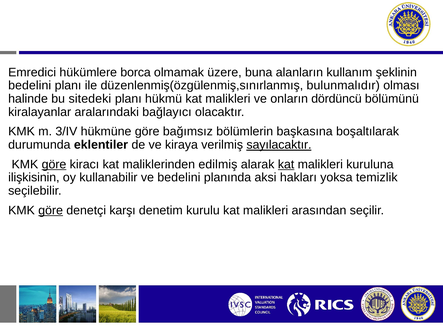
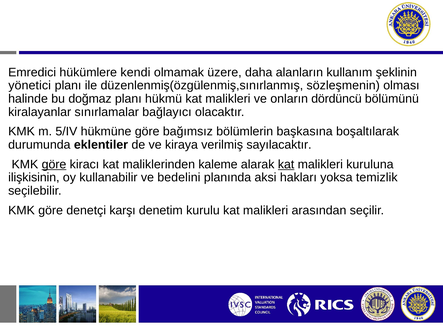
borca: borca -> kendi (135, 72)
buna: buna -> daha (259, 72)
bedelini: bedelini -> yönetici (30, 86)
bulunmalıdır: bulunmalıdır -> sözleşmenin (343, 86)
sitedeki: sitedeki -> doğmaz (90, 99)
aralarındaki: aralarındaki -> sınırlamalar (107, 112)
3/IV: 3/IV -> 5/IV (66, 132)
sayılacaktır underline: present -> none (279, 145)
edilmiş: edilmiş -> kaleme (218, 164)
göre underline: present -> none (51, 210)
